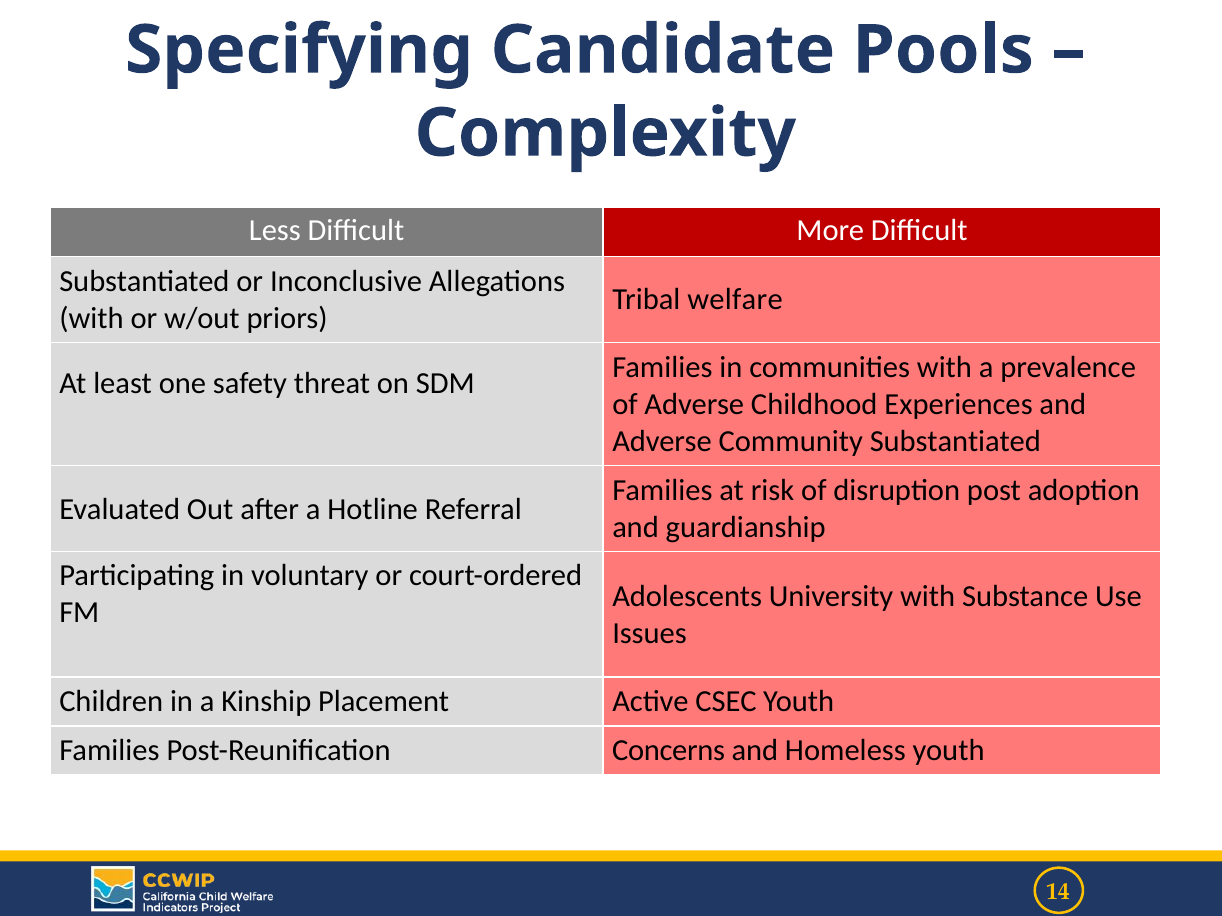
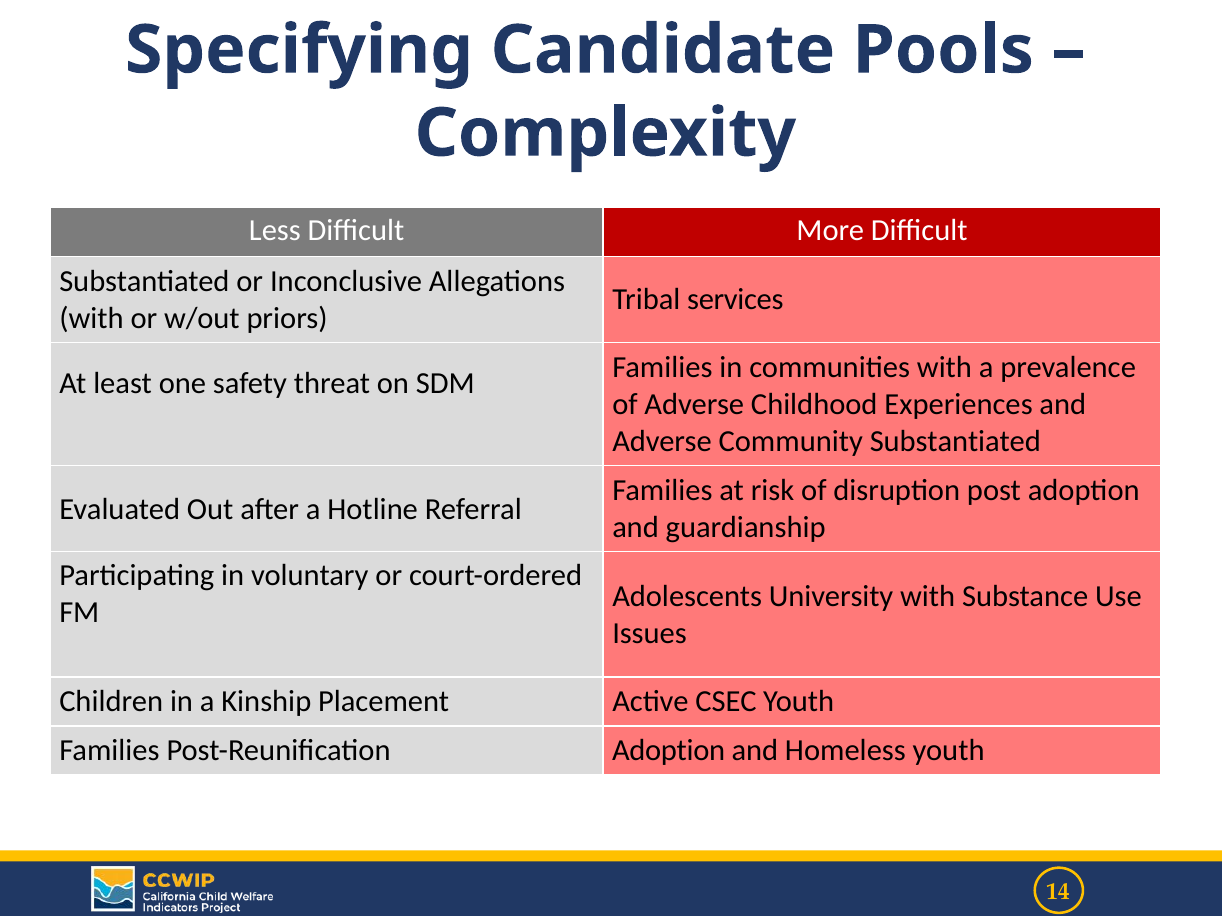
welfare: welfare -> services (735, 300)
Post-Reunification Concerns: Concerns -> Adoption (669, 751)
